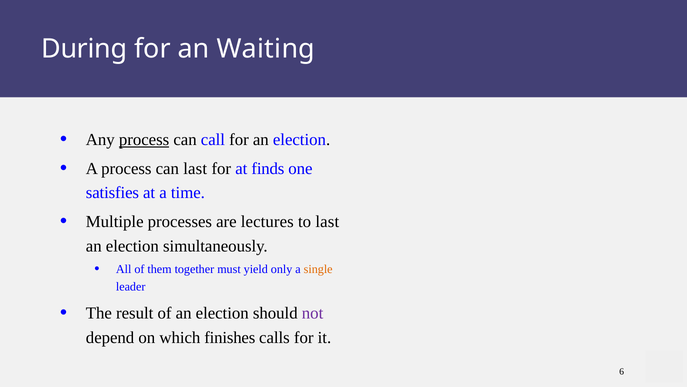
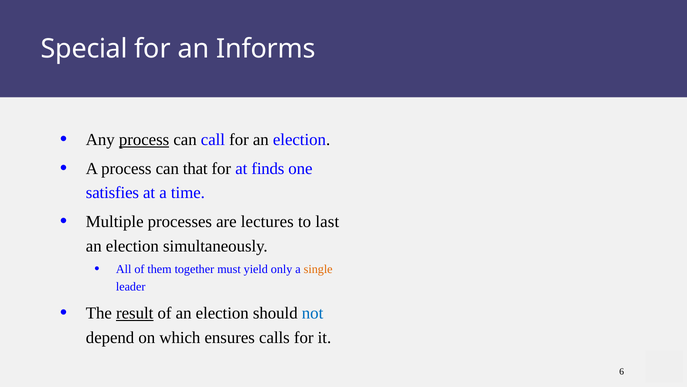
During: During -> Special (84, 49)
Waiting: Waiting -> Informs (266, 49)
can last: last -> that (195, 169)
result underline: none -> present (135, 313)
not colour: purple -> blue (313, 313)
finishes: finishes -> ensures (230, 338)
